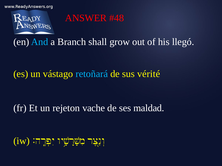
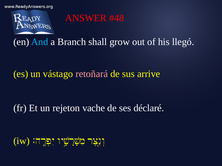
retoñará colour: light blue -> pink (92, 74)
vérité: vérité -> arrive (149, 74)
maldad: maldad -> déclaré (149, 108)
